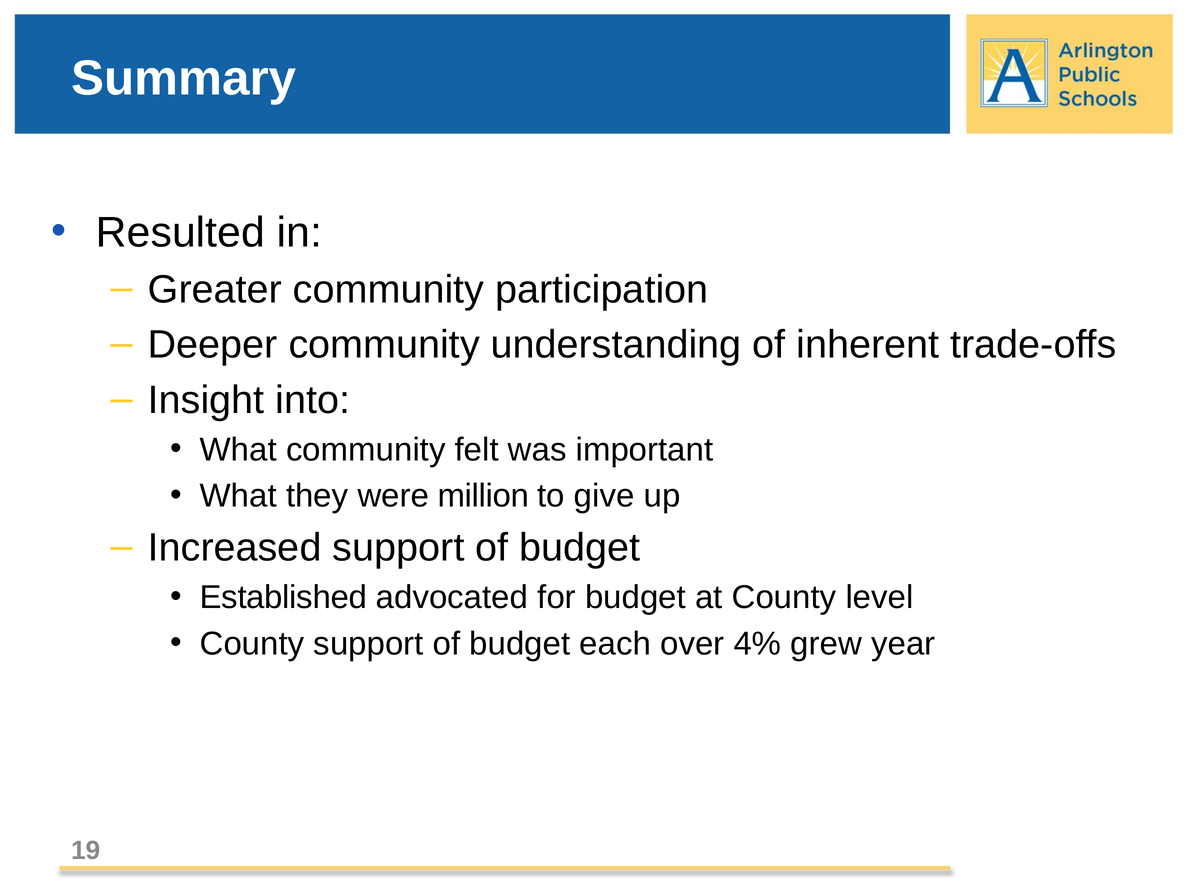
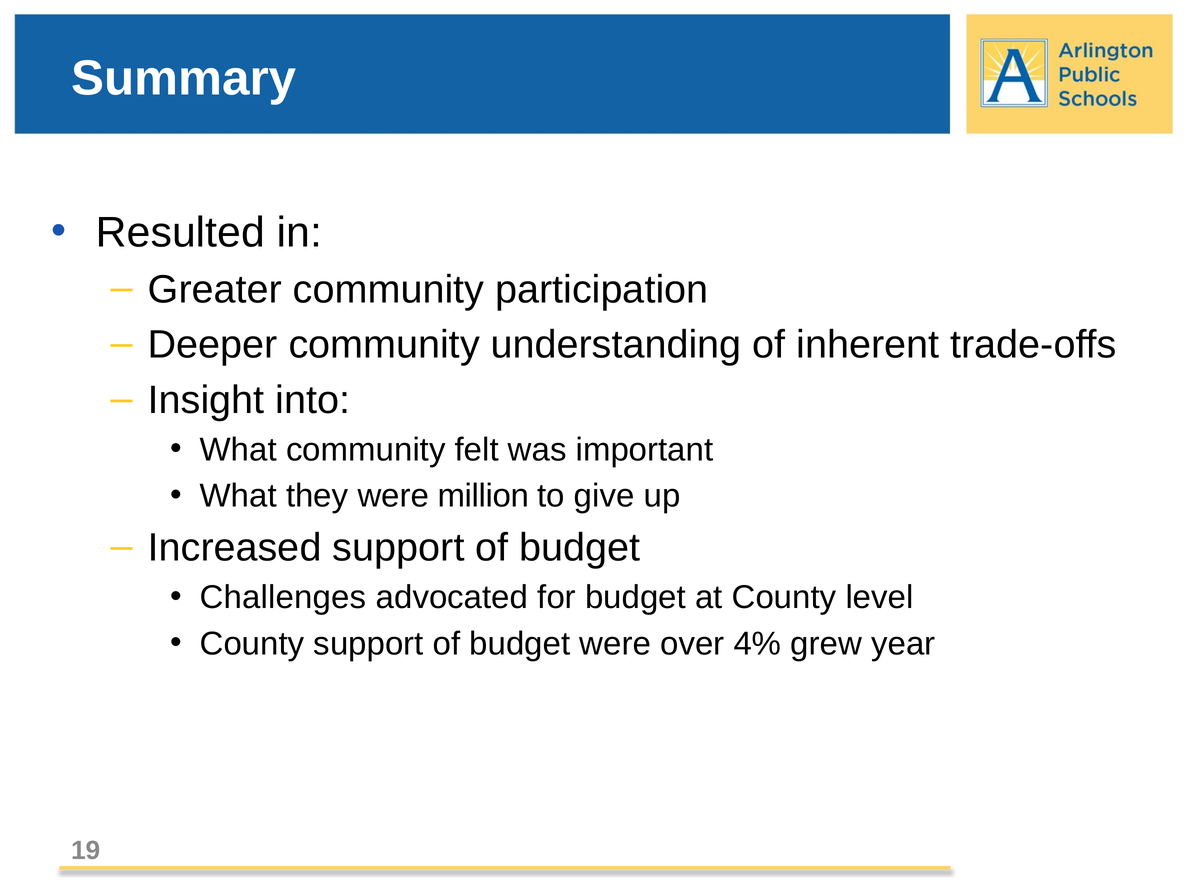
Established: Established -> Challenges (283, 598)
budget each: each -> were (615, 644)
